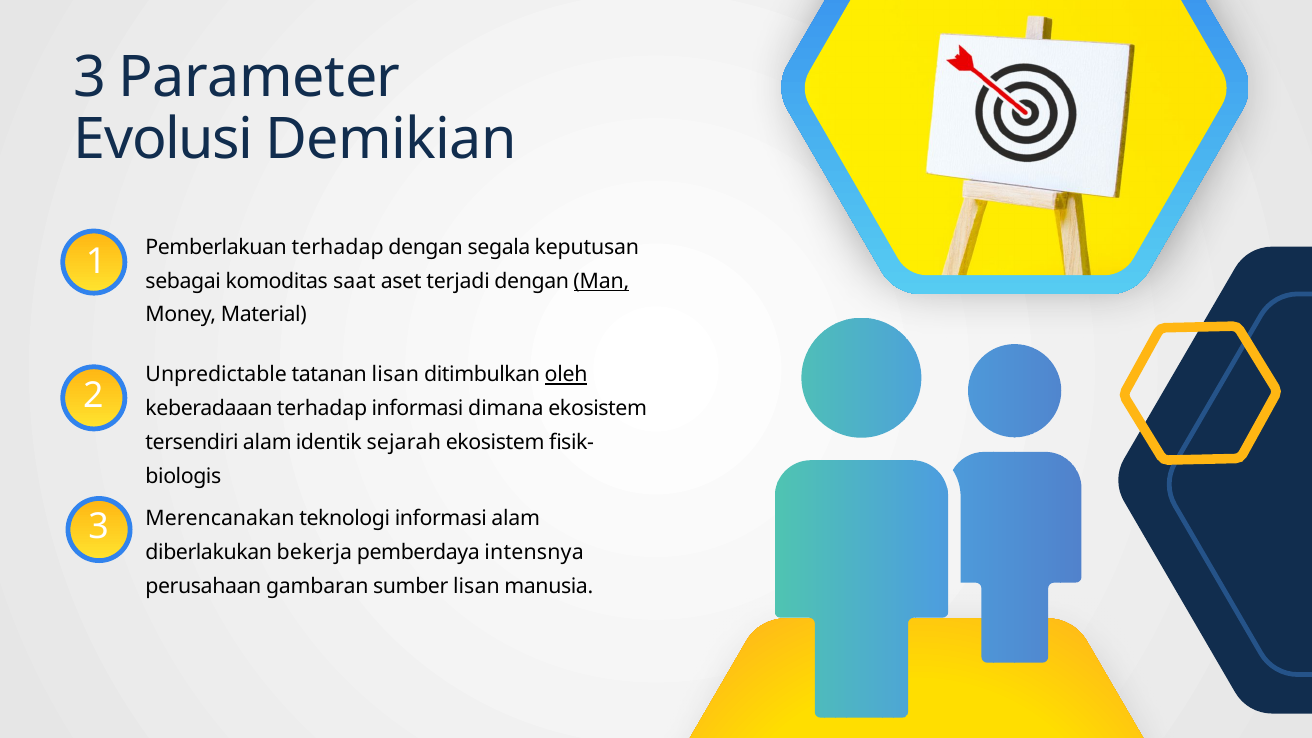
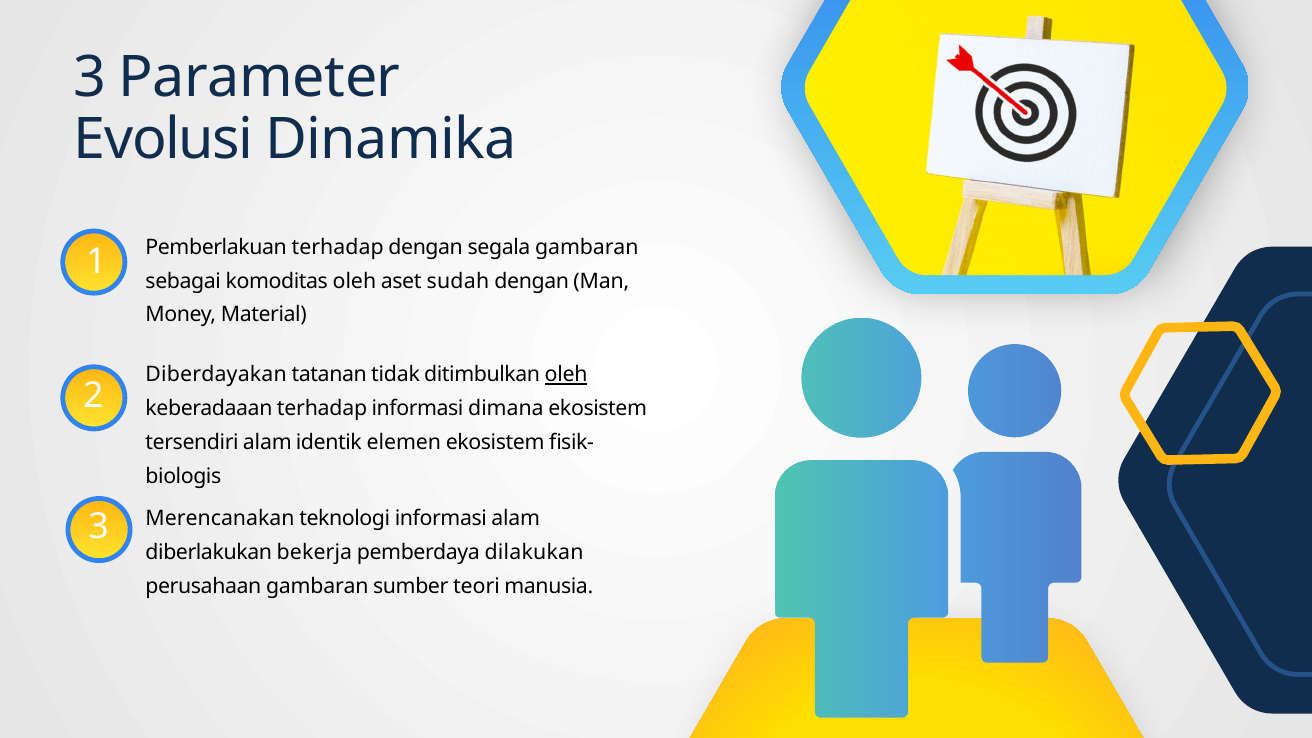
Demikian: Demikian -> Dinamika (391, 139)
segala keputusan: keputusan -> gambaran (587, 247)
komoditas saat: saat -> oleh (354, 281)
terjadi: terjadi -> sudah (458, 281)
Man underline: present -> none (601, 281)
Unpredictable: Unpredictable -> Diberdayakan (216, 375)
tatanan lisan: lisan -> tidak (396, 375)
sejarah: sejarah -> elemen (404, 442)
intensnya: intensnya -> dilakukan (534, 553)
sumber lisan: lisan -> teori (476, 586)
